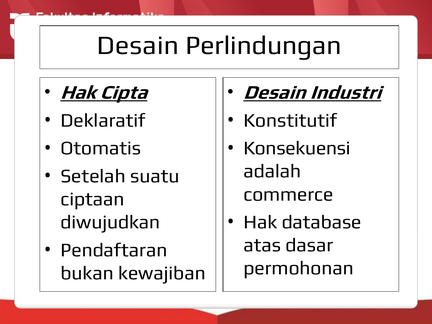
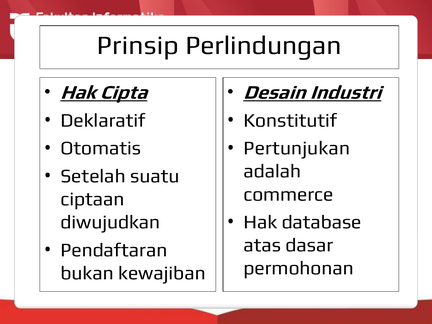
Desain: Desain -> Prinsip (138, 46)
Konsekuensi: Konsekuensi -> Pertunjukan (297, 148)
